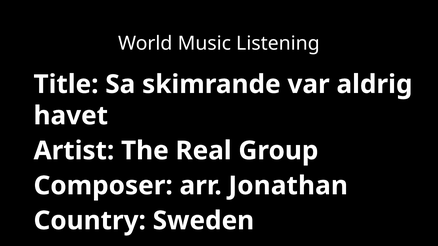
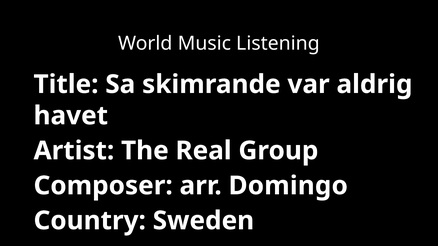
Jonathan: Jonathan -> Domingo (288, 186)
